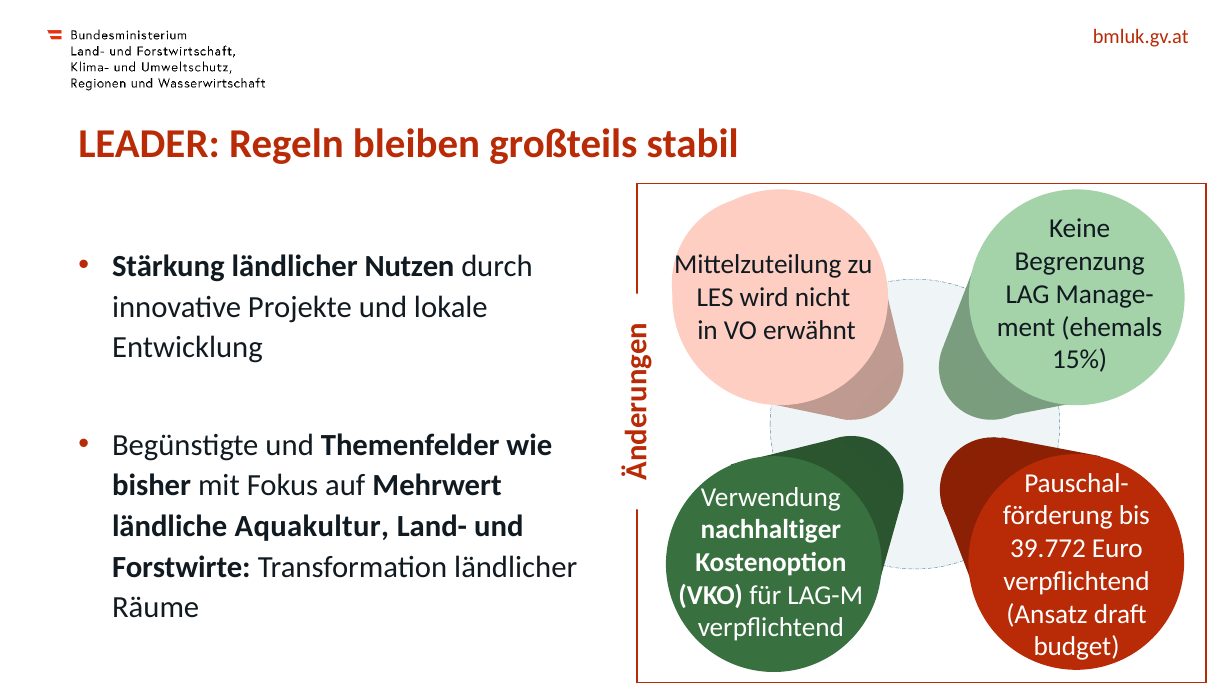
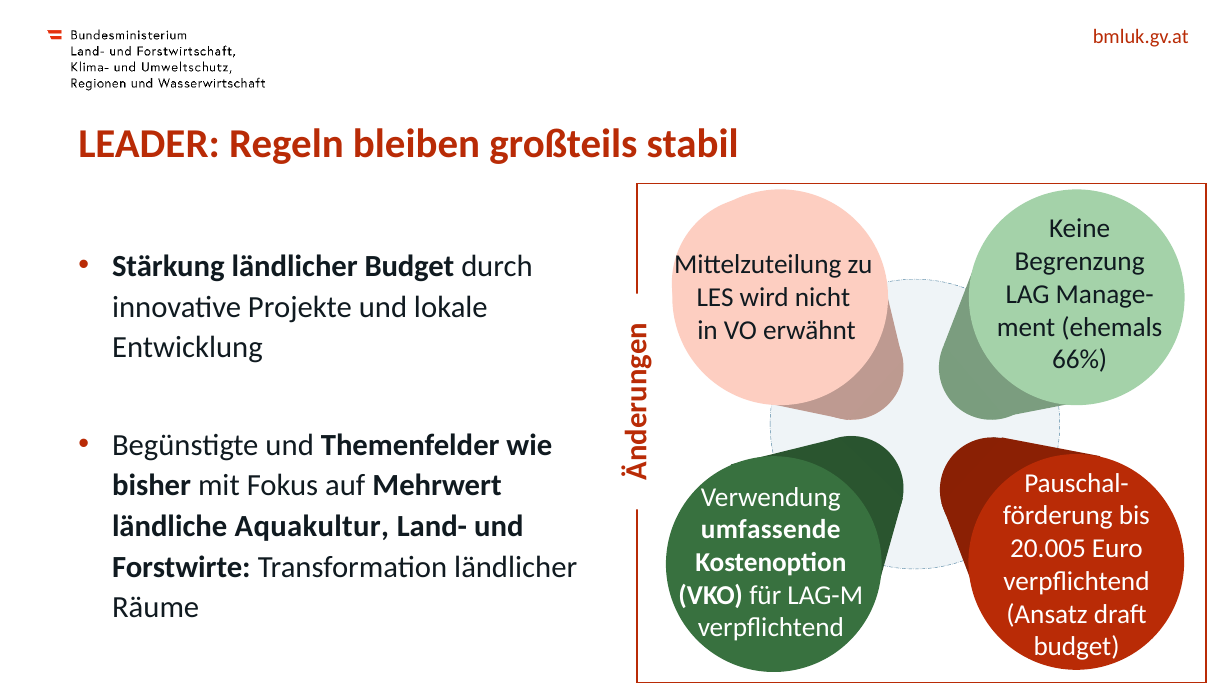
ländlicher Nutzen: Nutzen -> Budget (409, 266)
15%: 15% -> 66% (1080, 360)
nachhaltiger: nachhaltiger -> umfassende (771, 530)
39.772: 39.772 -> 20.005 (1048, 548)
